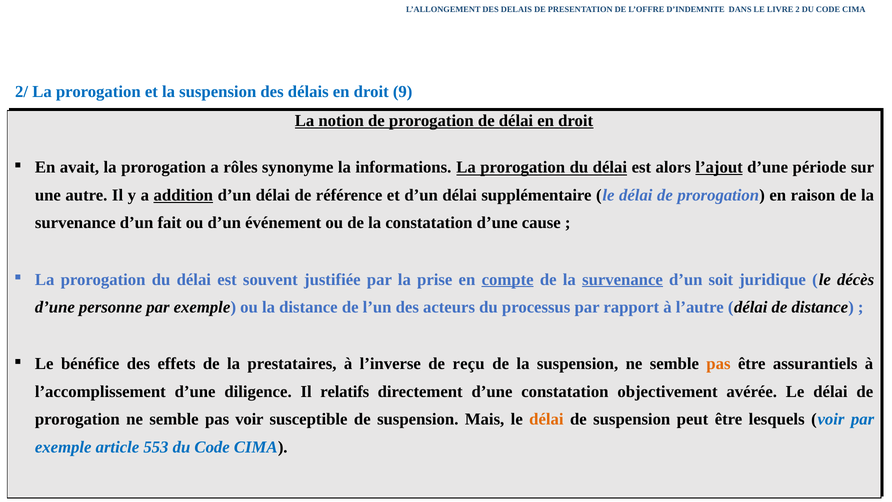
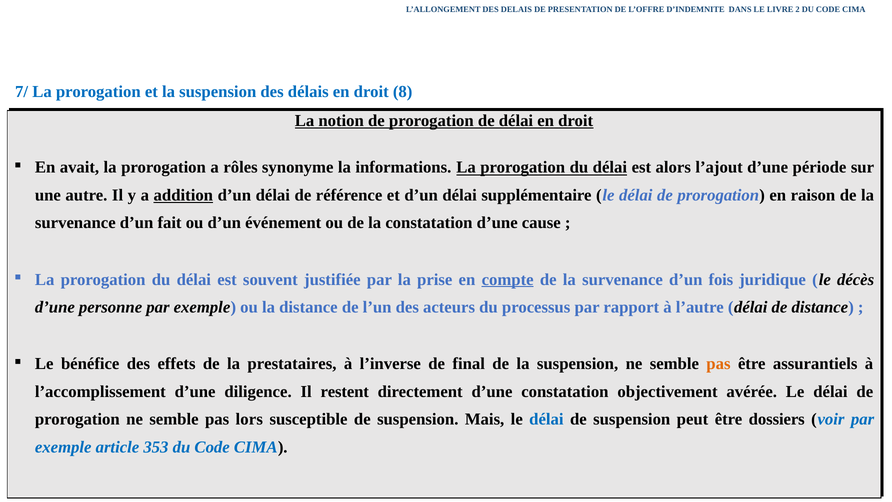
2/: 2/ -> 7/ (22, 91)
9: 9 -> 8 (403, 91)
l’ajout underline: present -> none (719, 167)
survenance underline: present -> none (622, 279)
soit: soit -> fois (721, 279)
reçu: reçu -> final (469, 364)
relatifs: relatifs -> restent (345, 391)
pas voir: voir -> lors (249, 419)
délai colour: orange -> blue (546, 419)
lesquels: lesquels -> dossiers (777, 419)
553: 553 -> 353 (156, 447)
